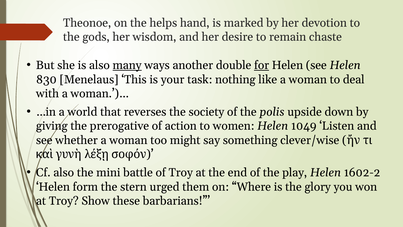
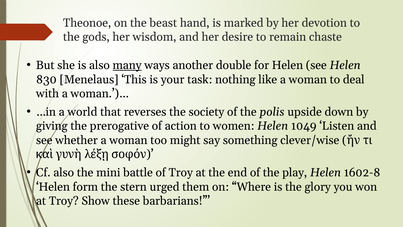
helps: helps -> beast (163, 23)
for underline: present -> none (262, 65)
1602-2: 1602-2 -> 1602-8 (362, 172)
